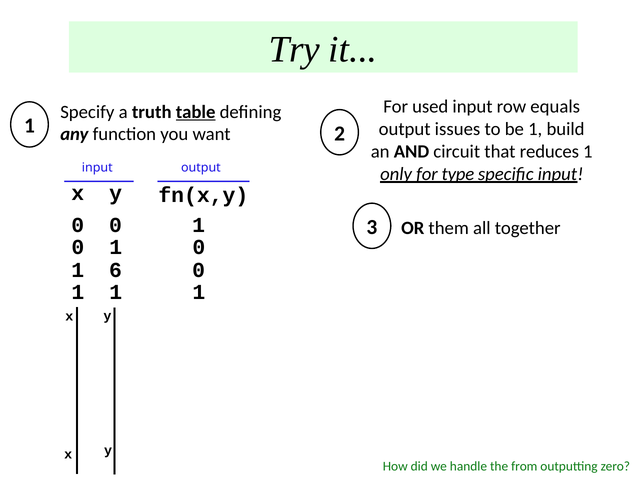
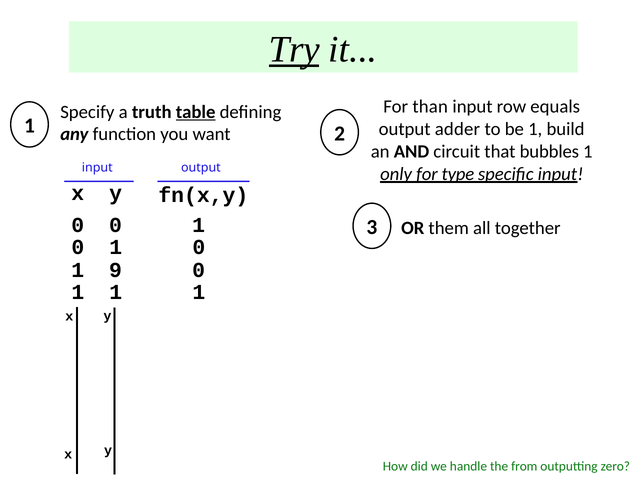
Try underline: none -> present (294, 50)
used: used -> than (430, 107)
issues: issues -> adder (457, 129)
reduces: reduces -> bubbles (549, 152)
6: 6 -> 9 (116, 270)
